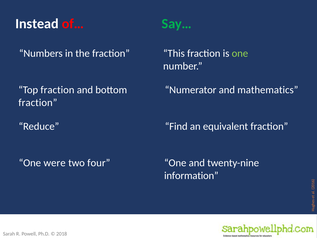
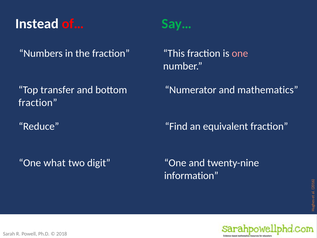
one colour: light green -> pink (240, 53)
Top fraction: fraction -> transfer (57, 90)
were: were -> what (55, 163)
four: four -> digit (99, 163)
